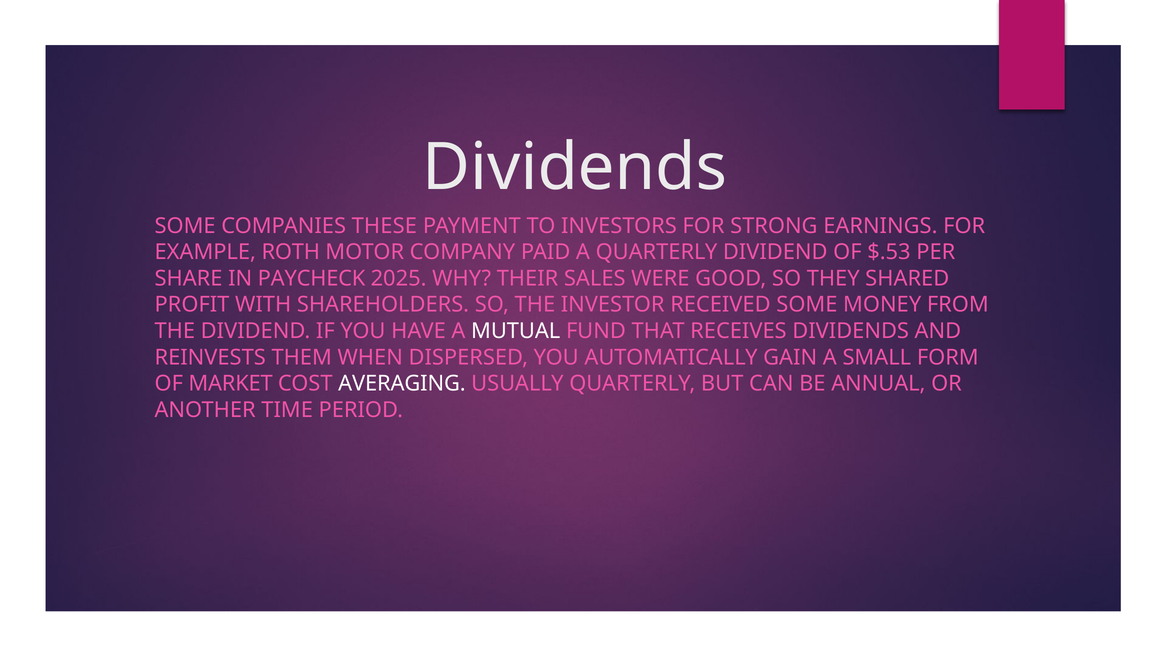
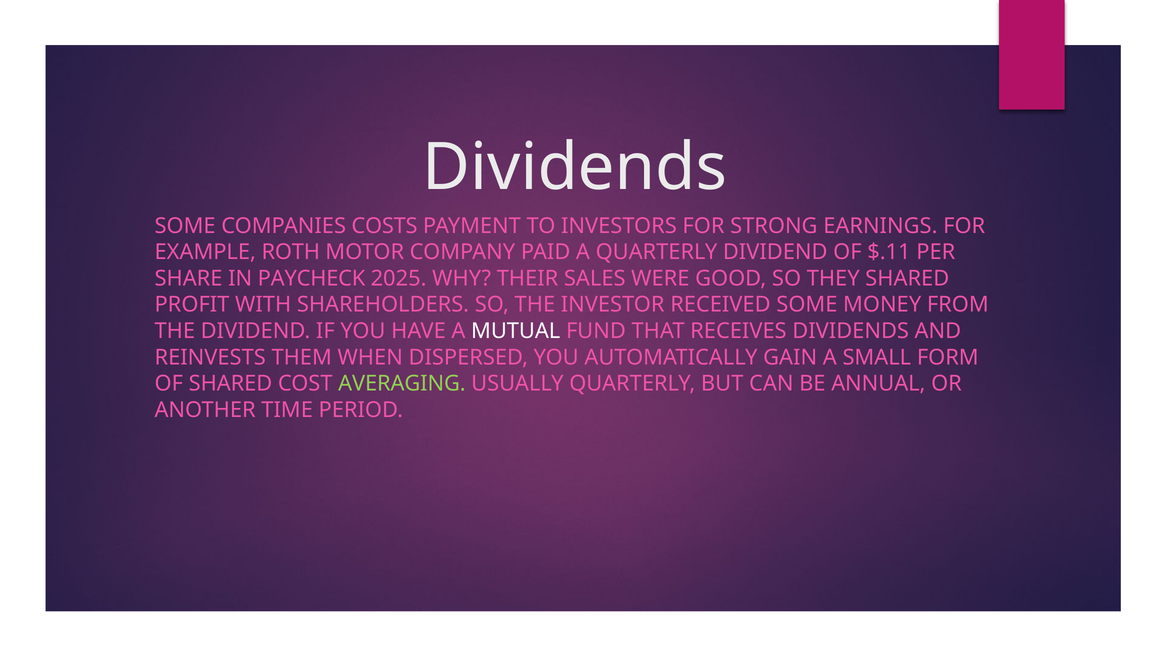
THESE: THESE -> COSTS (385, 226)
$.53: $.53 -> $.11 (889, 252)
OF MARKET: MARKET -> SHARED (231, 383)
AVERAGING colour: white -> light green (402, 383)
